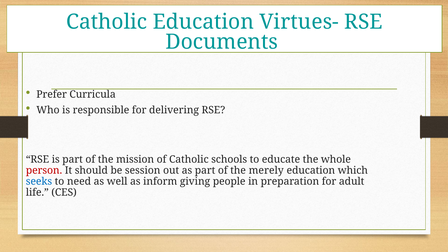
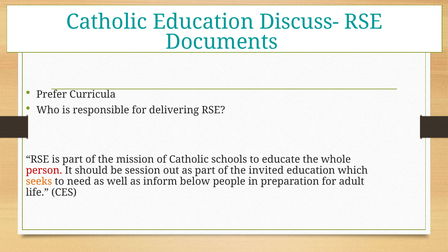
Virtues-: Virtues- -> Discuss- (299, 22)
merely: merely -> invited (266, 170)
seeks colour: blue -> orange (39, 181)
giving: giving -> below (195, 181)
